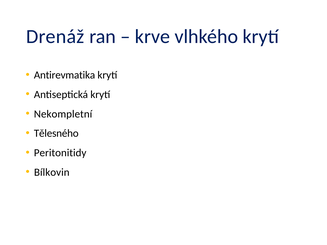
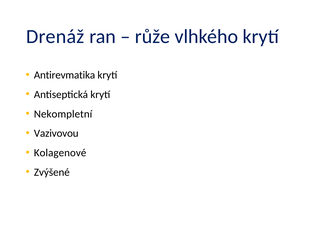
krve: krve -> růže (152, 37)
Tělesného: Tělesného -> Vazivovou (56, 133)
Peritonitidy: Peritonitidy -> Kolagenové (60, 153)
Bílkovin: Bílkovin -> Zvýšené (52, 172)
